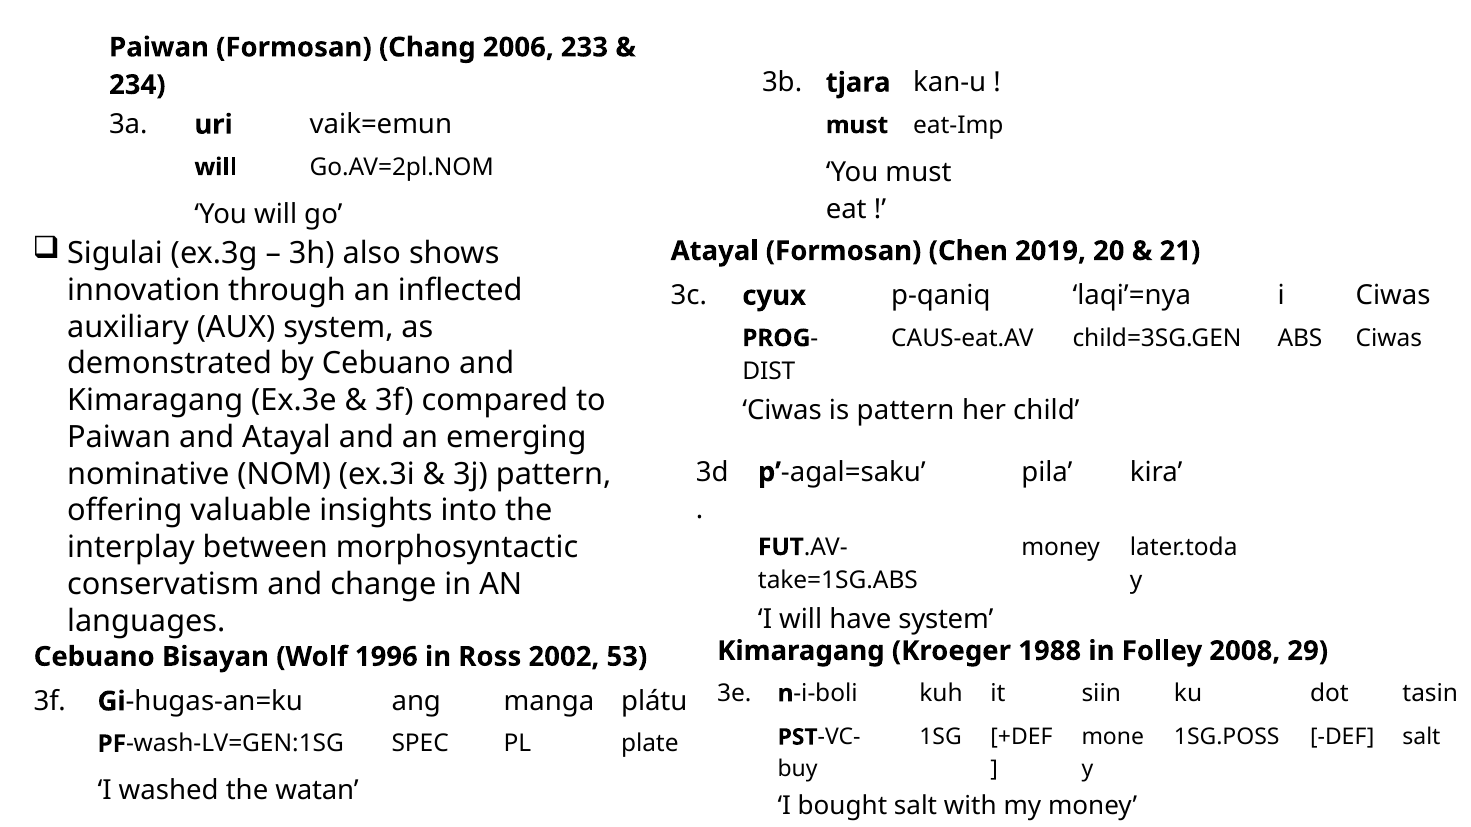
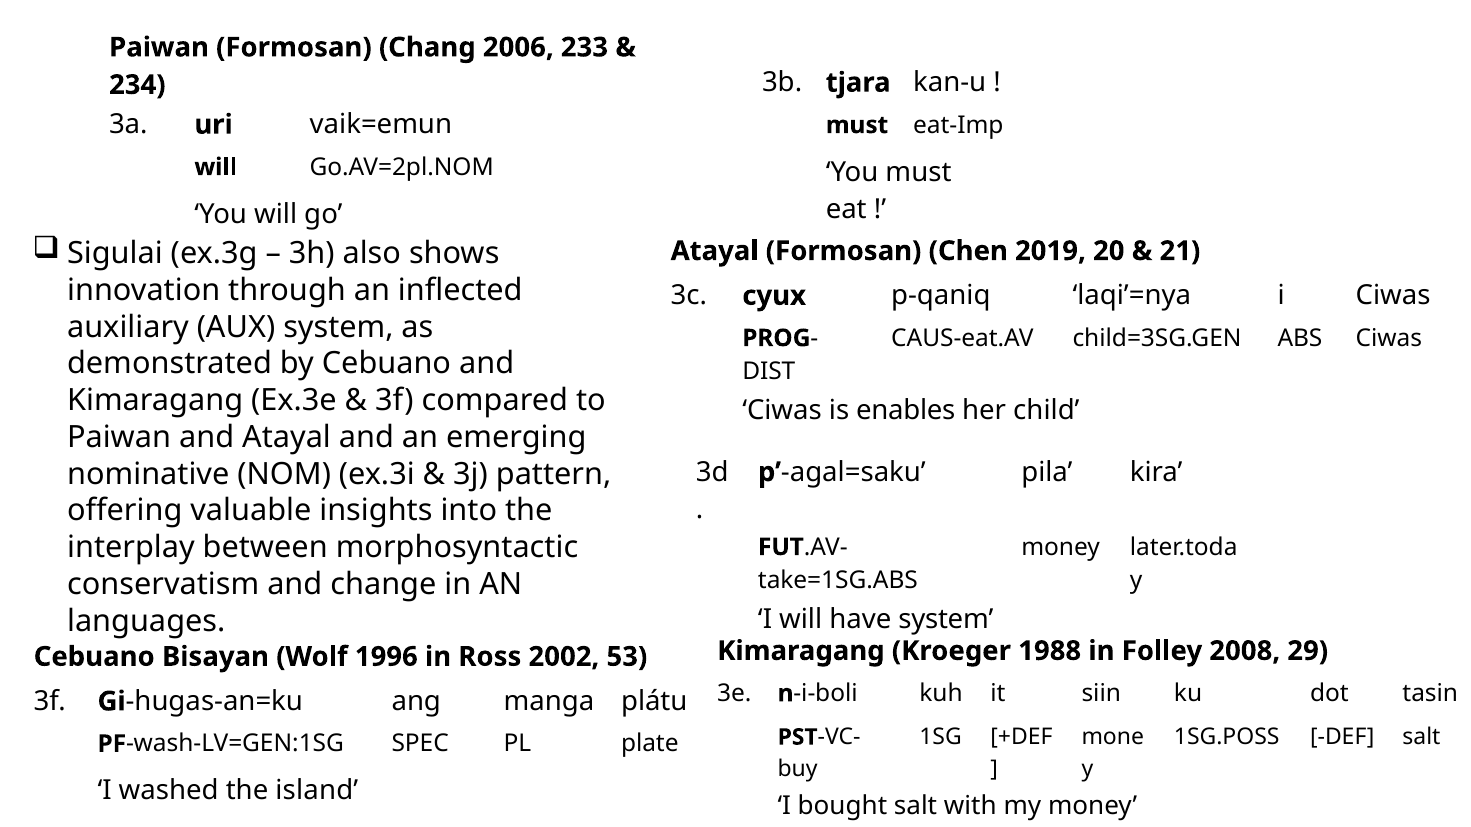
is pattern: pattern -> enables (906, 410)
watan: watan -> island (317, 791)
